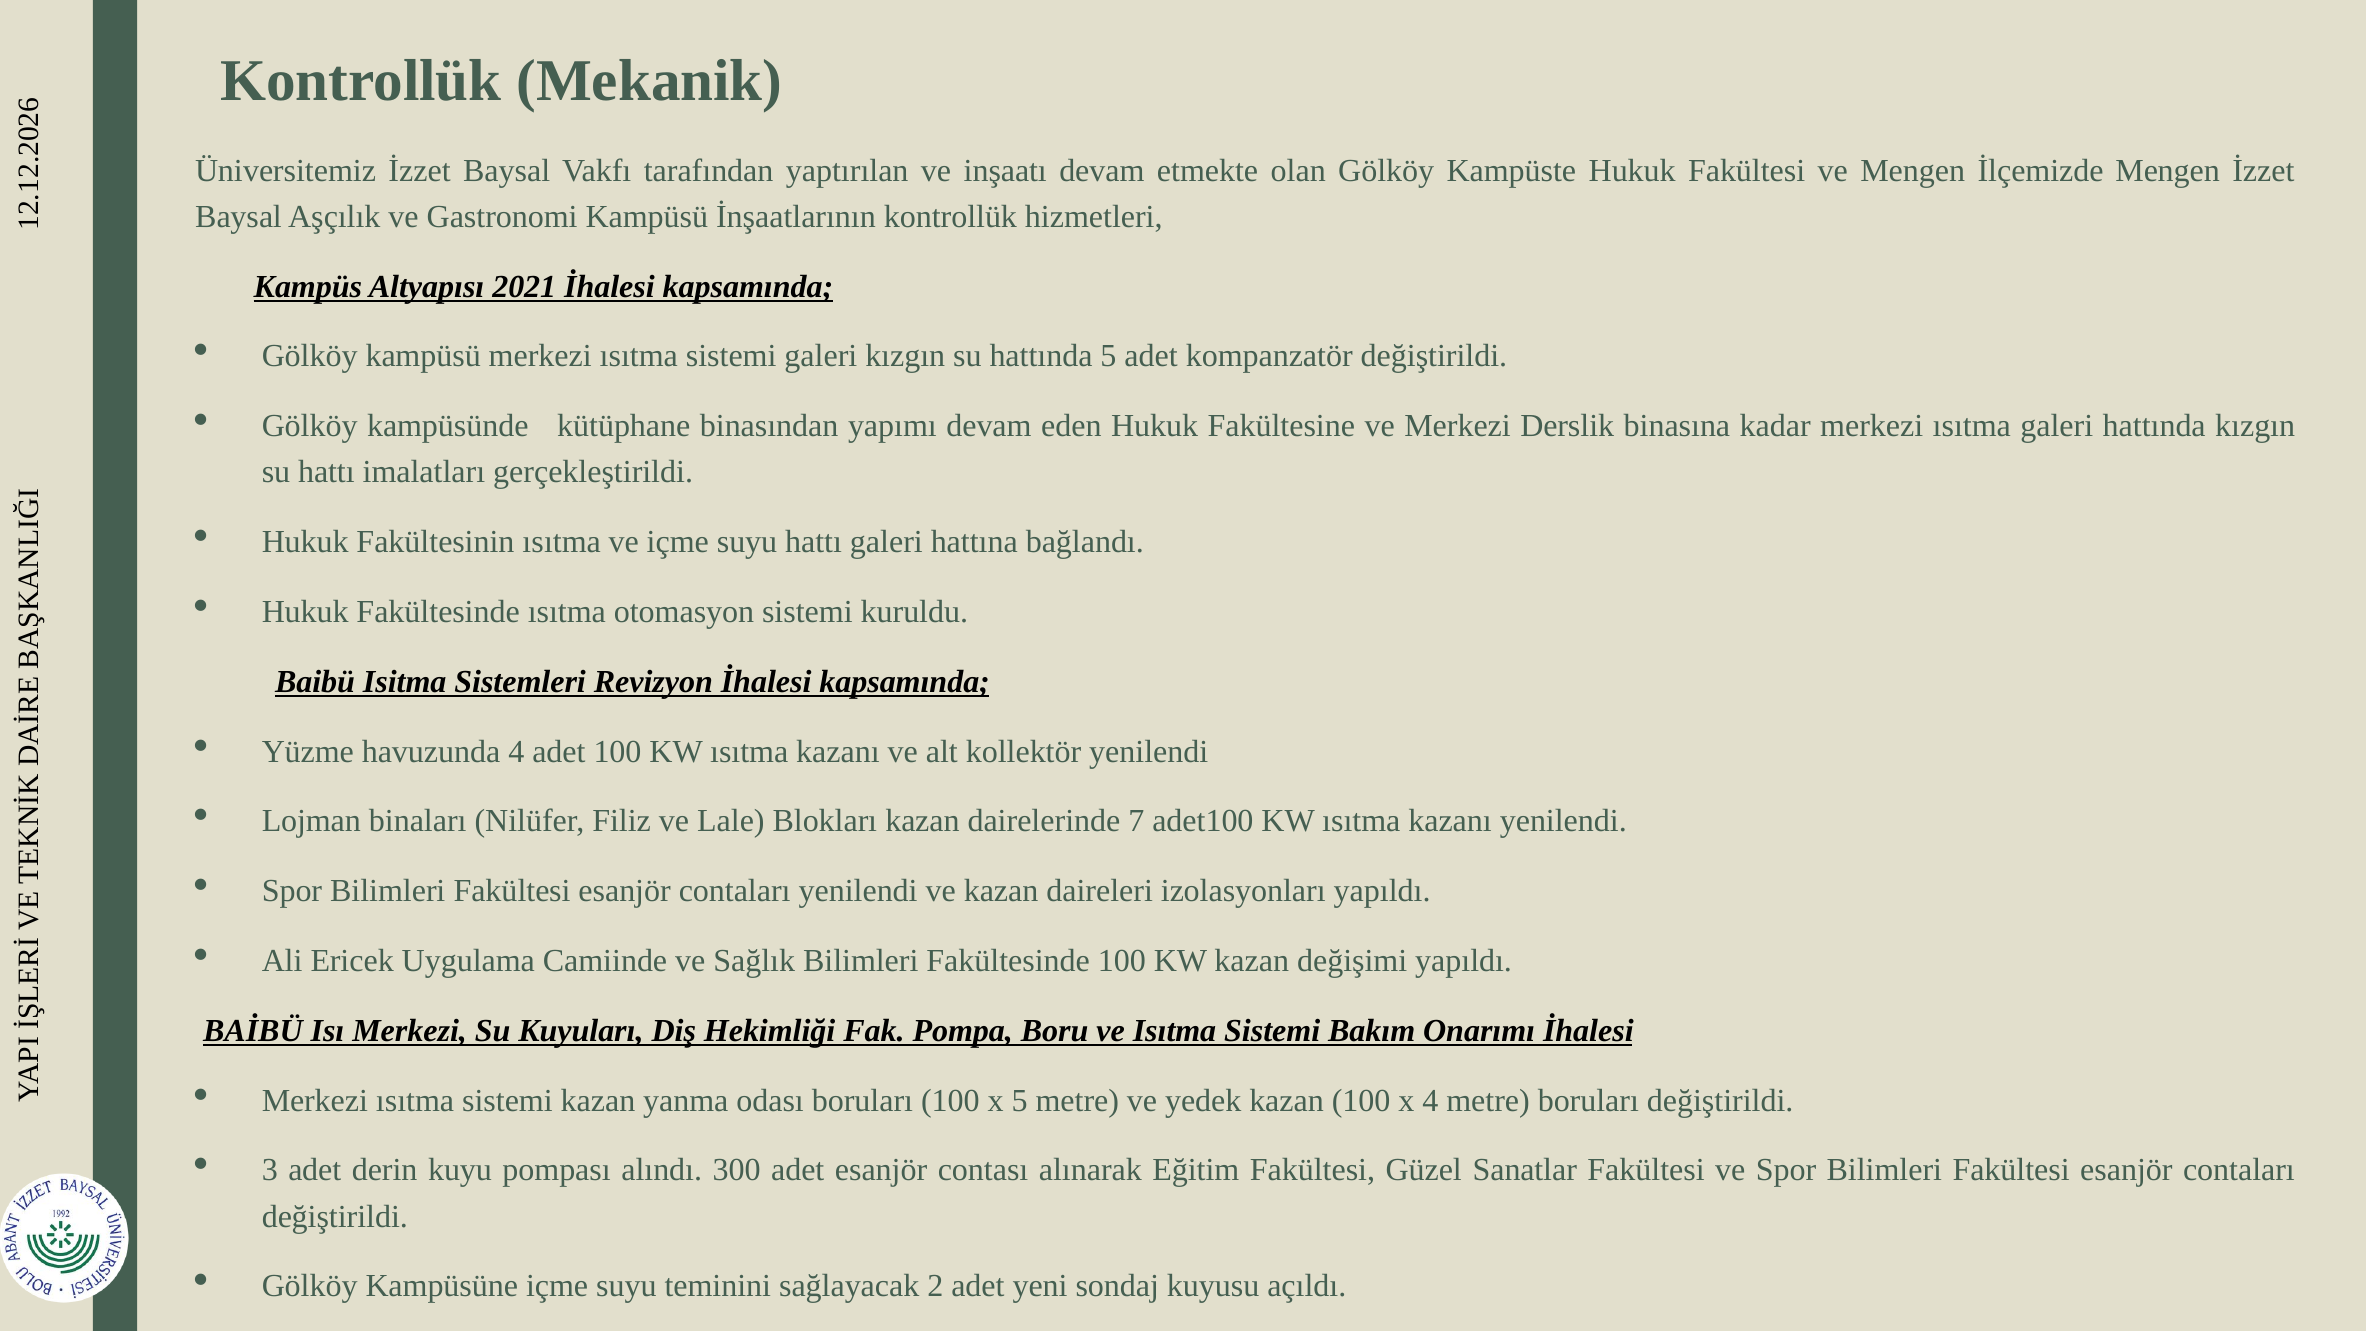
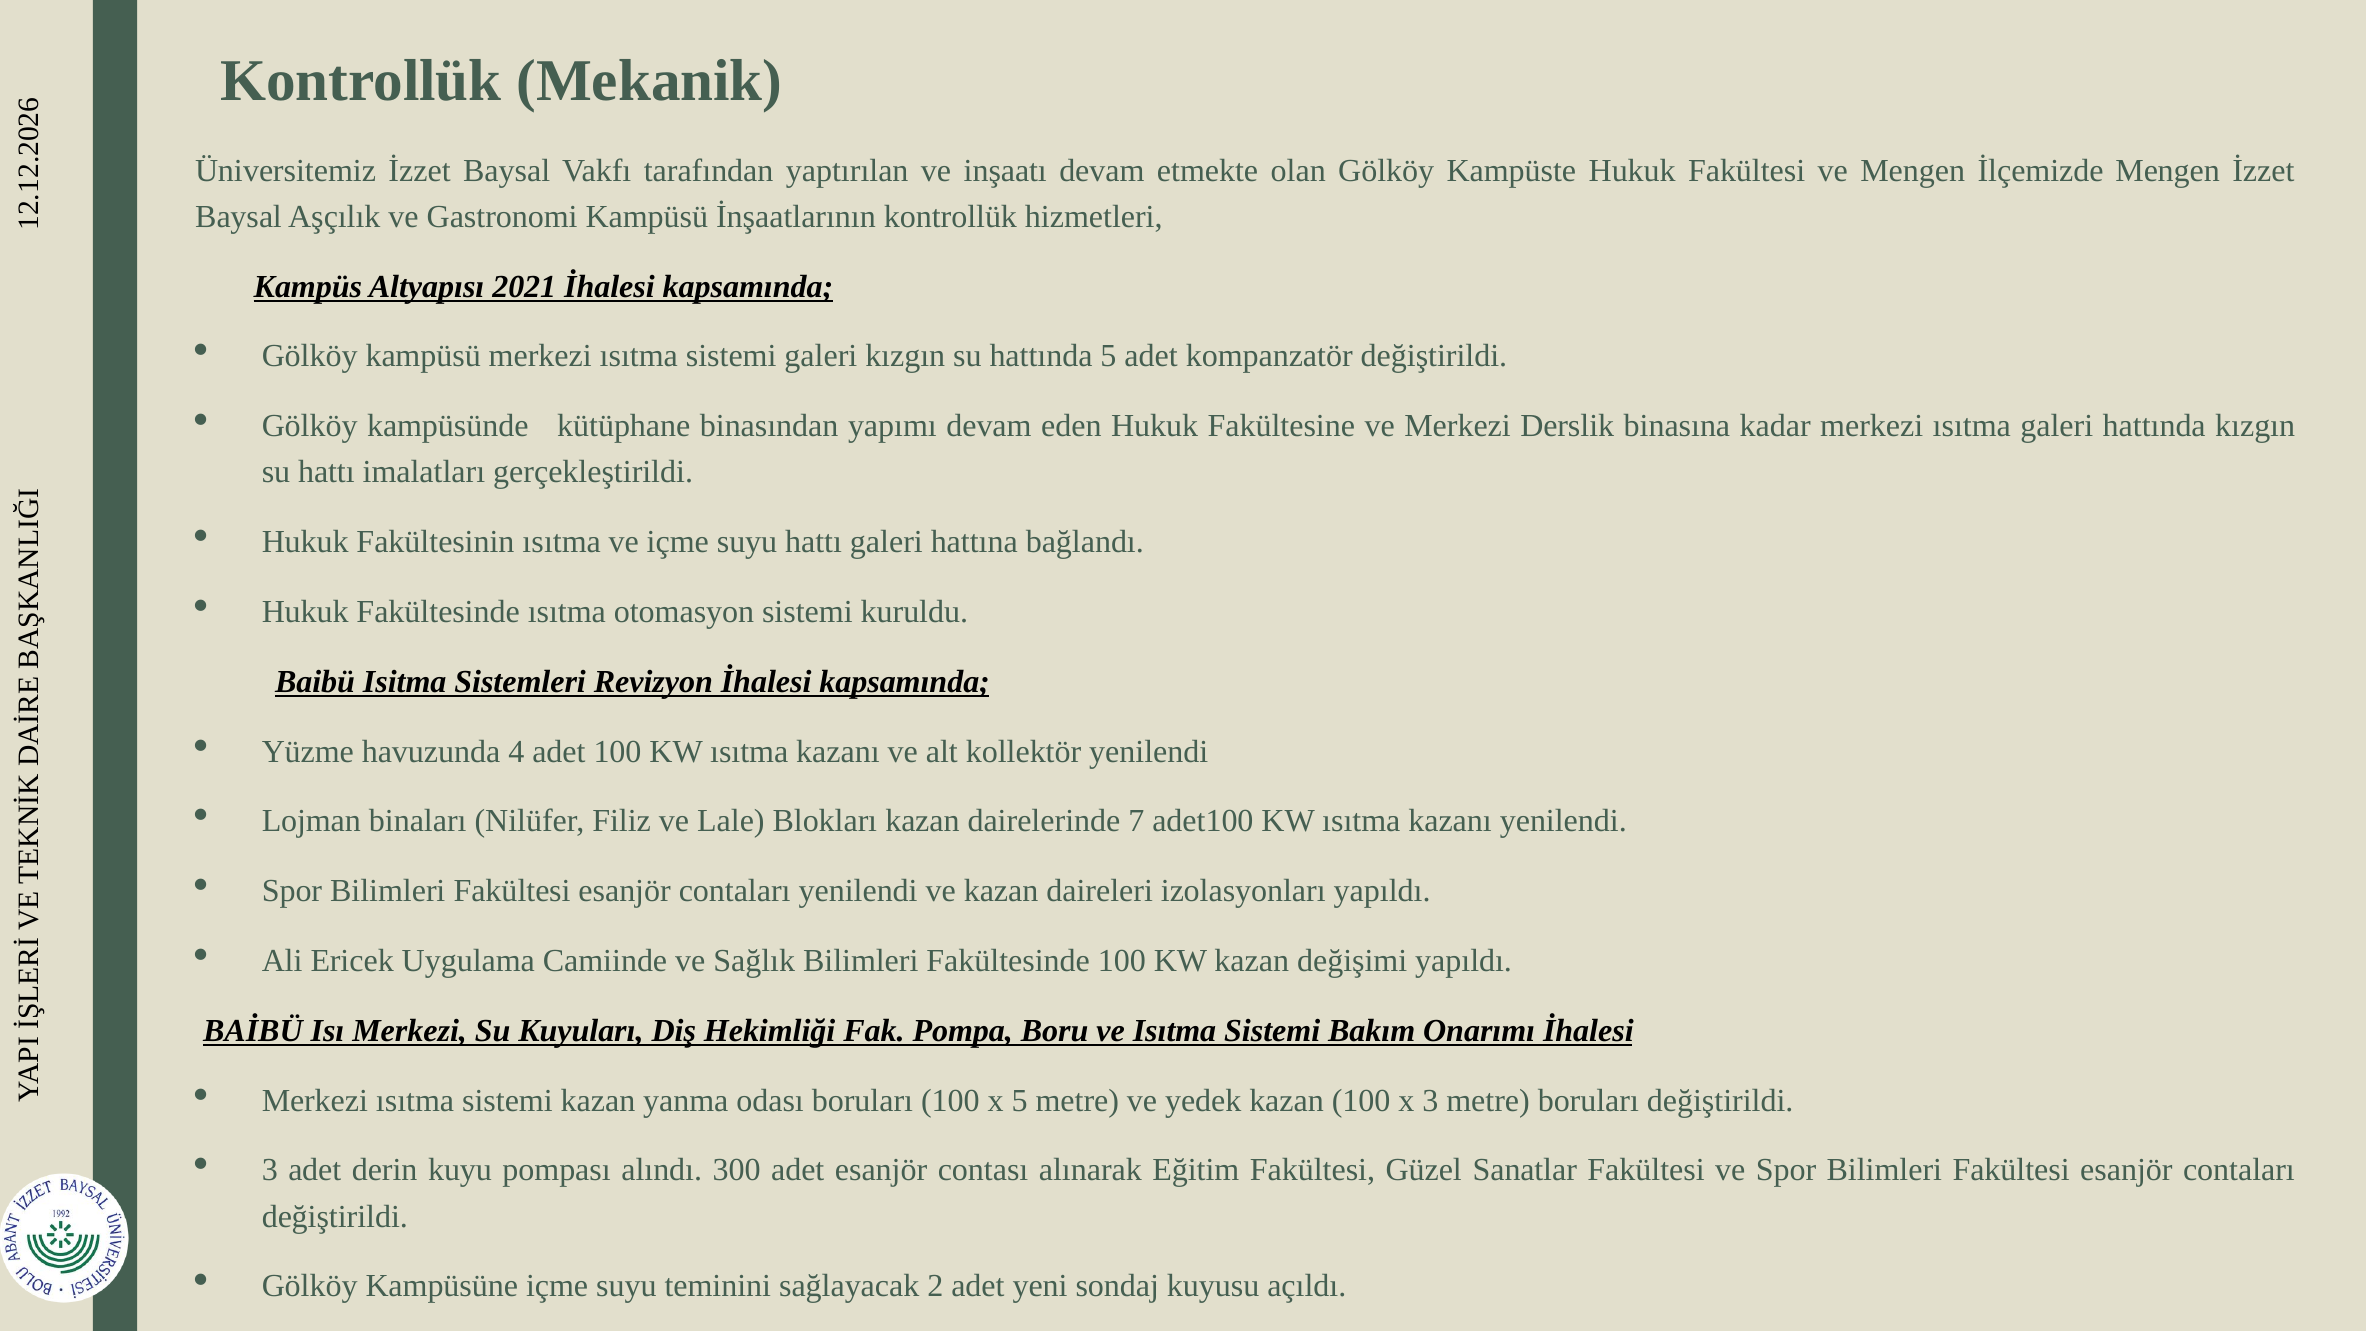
x 4: 4 -> 3 (1430, 1100)
